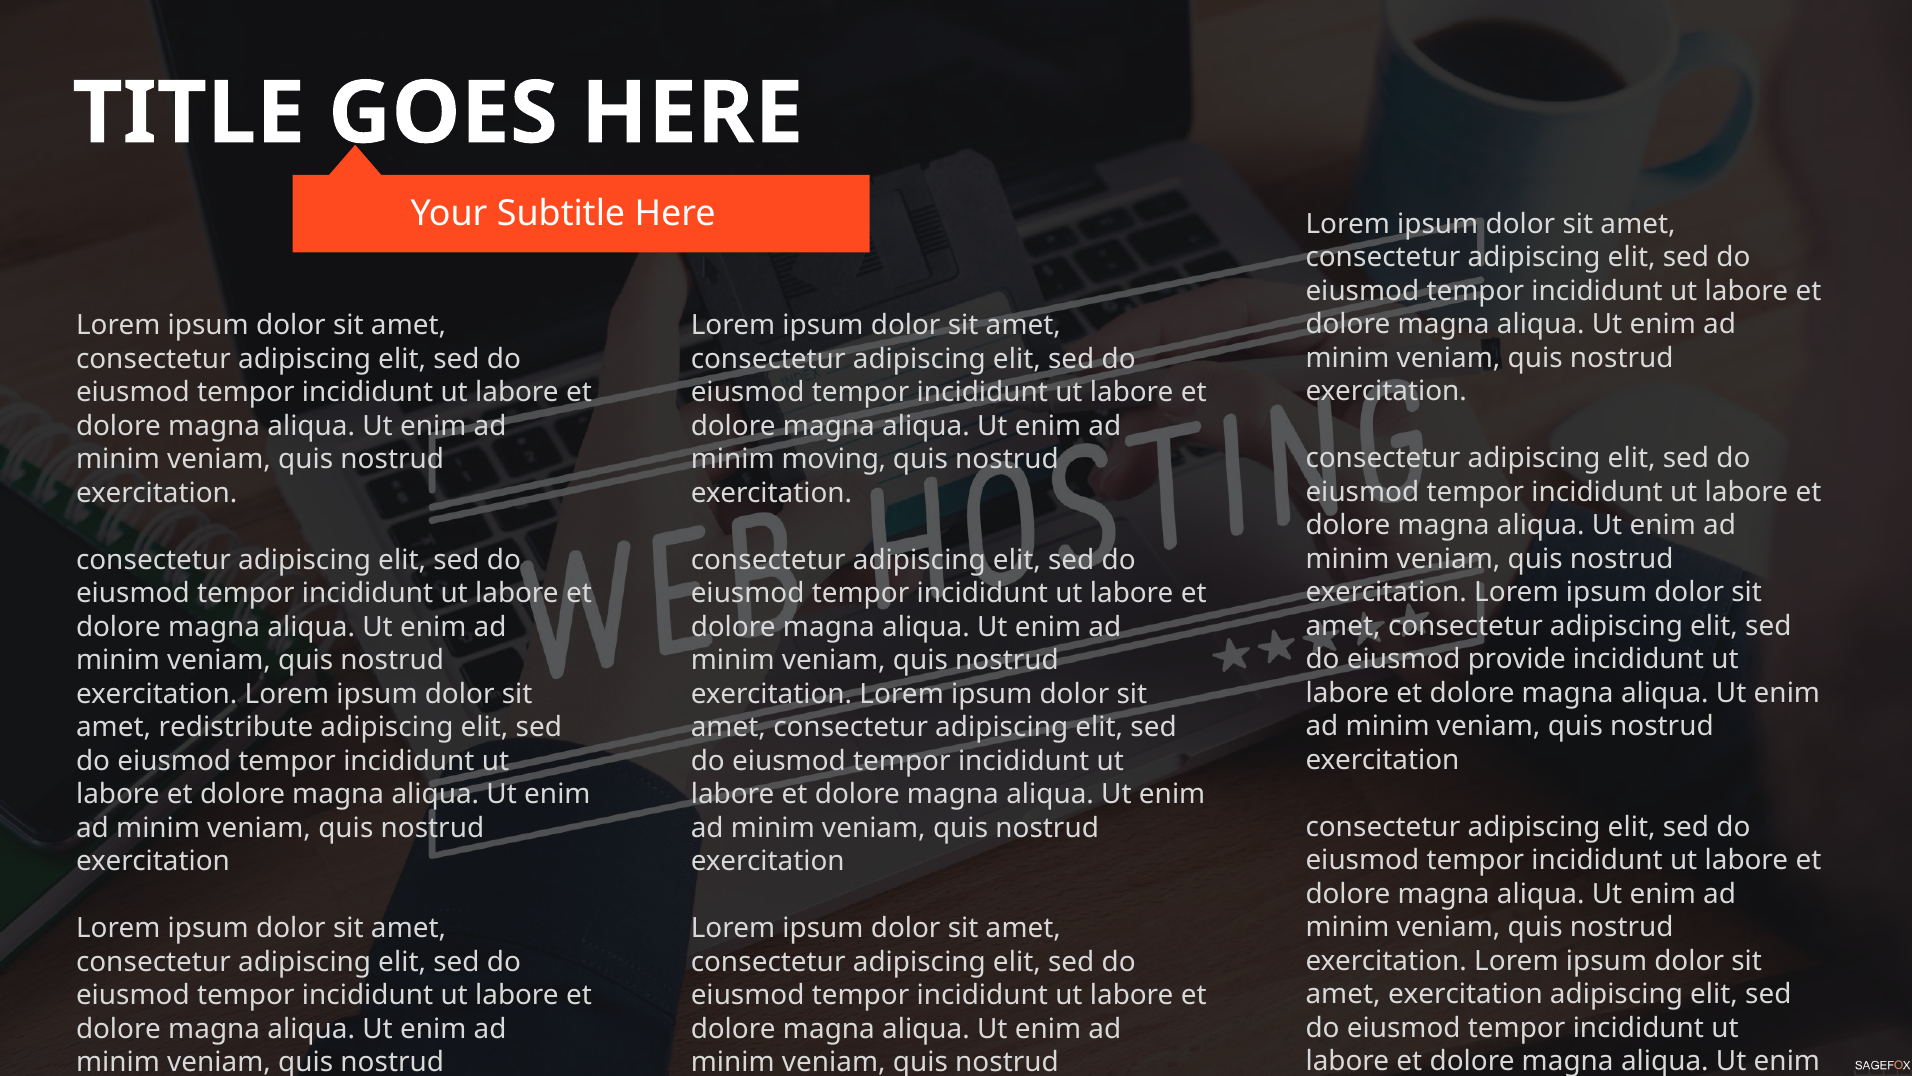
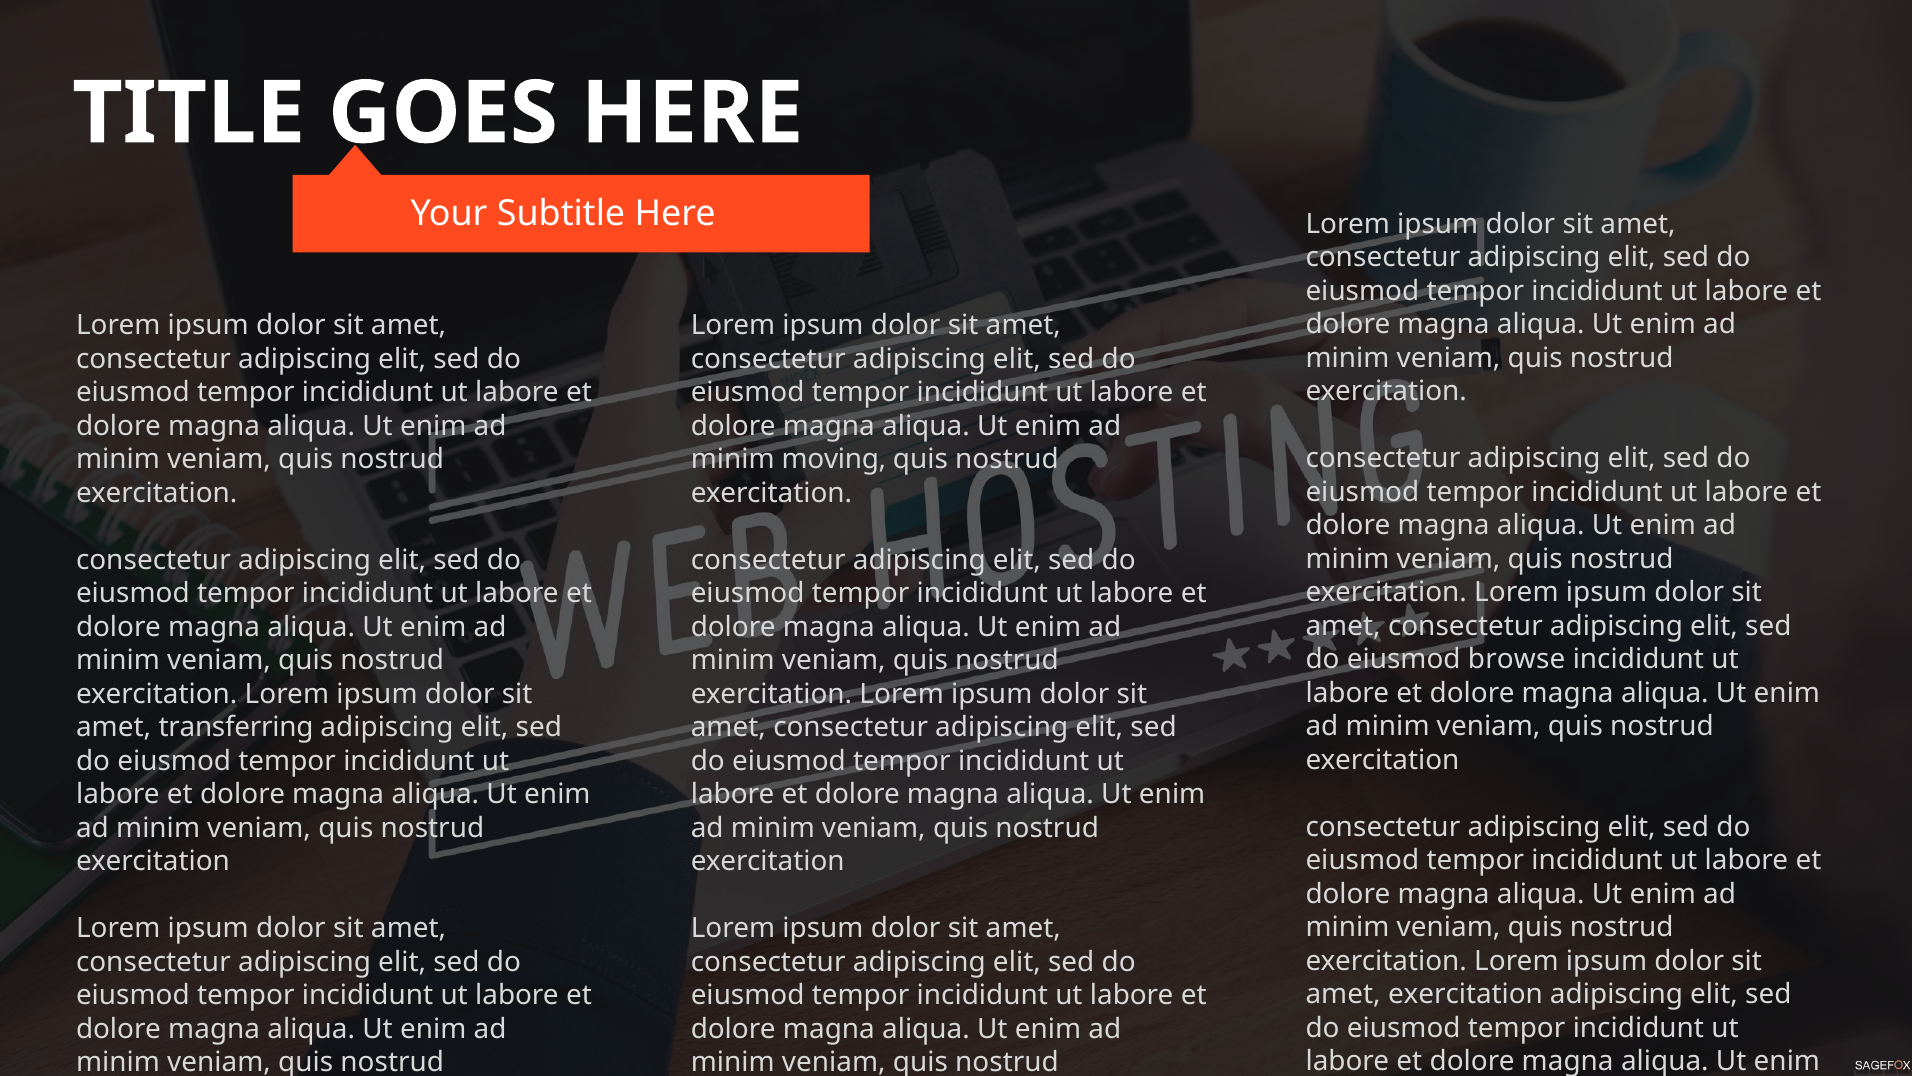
provide: provide -> browse (1517, 659)
redistribute: redistribute -> transferring (236, 727)
